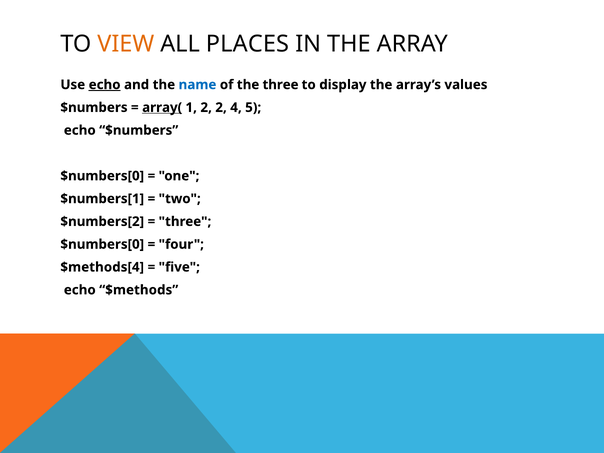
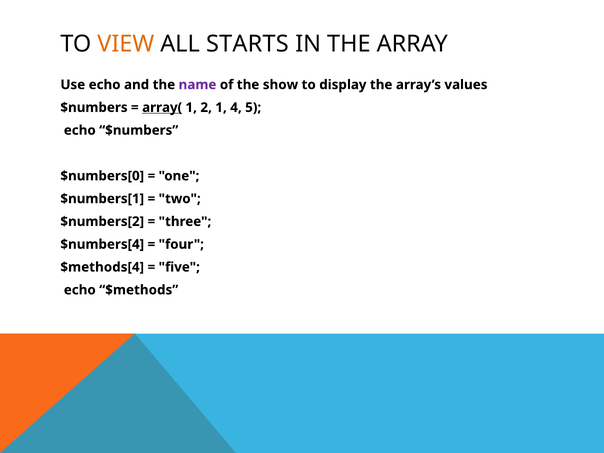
PLACES: PLACES -> STARTS (247, 44)
echo underline: present -> none (105, 85)
name colour: blue -> purple (197, 85)
the three: three -> show (280, 85)
2 2: 2 -> 1 (221, 108)
$numbers[0: $numbers[0 -> $numbers[4 (102, 244)
